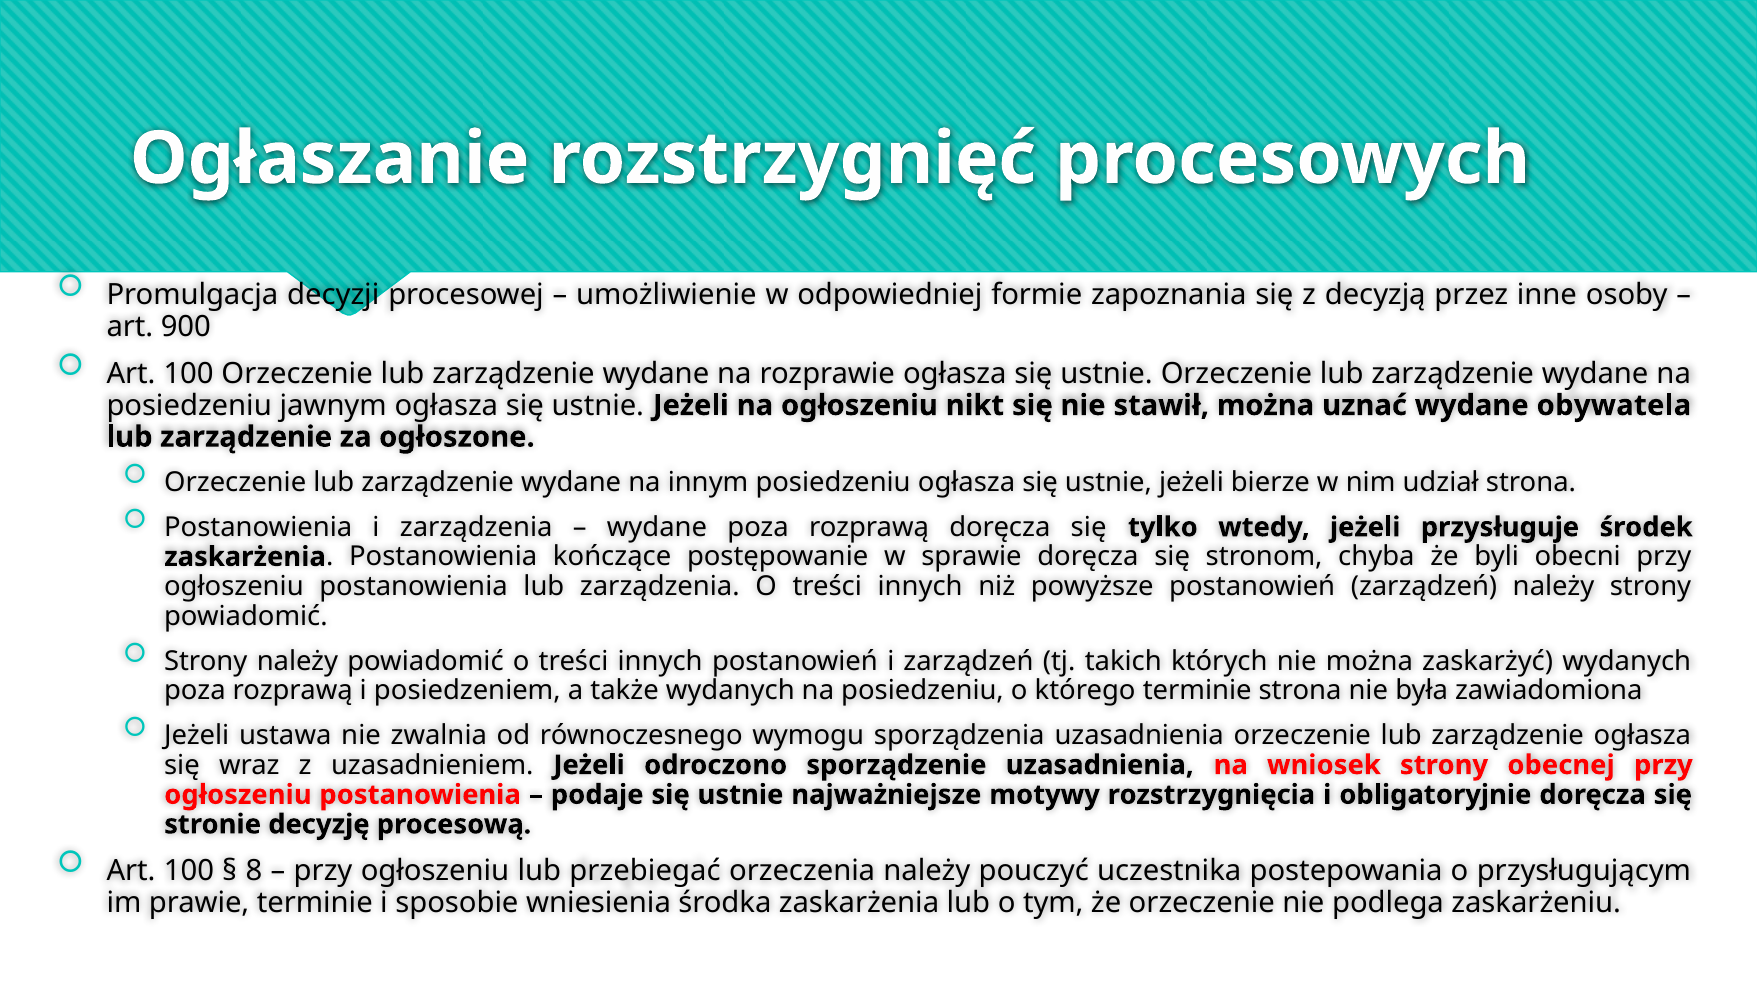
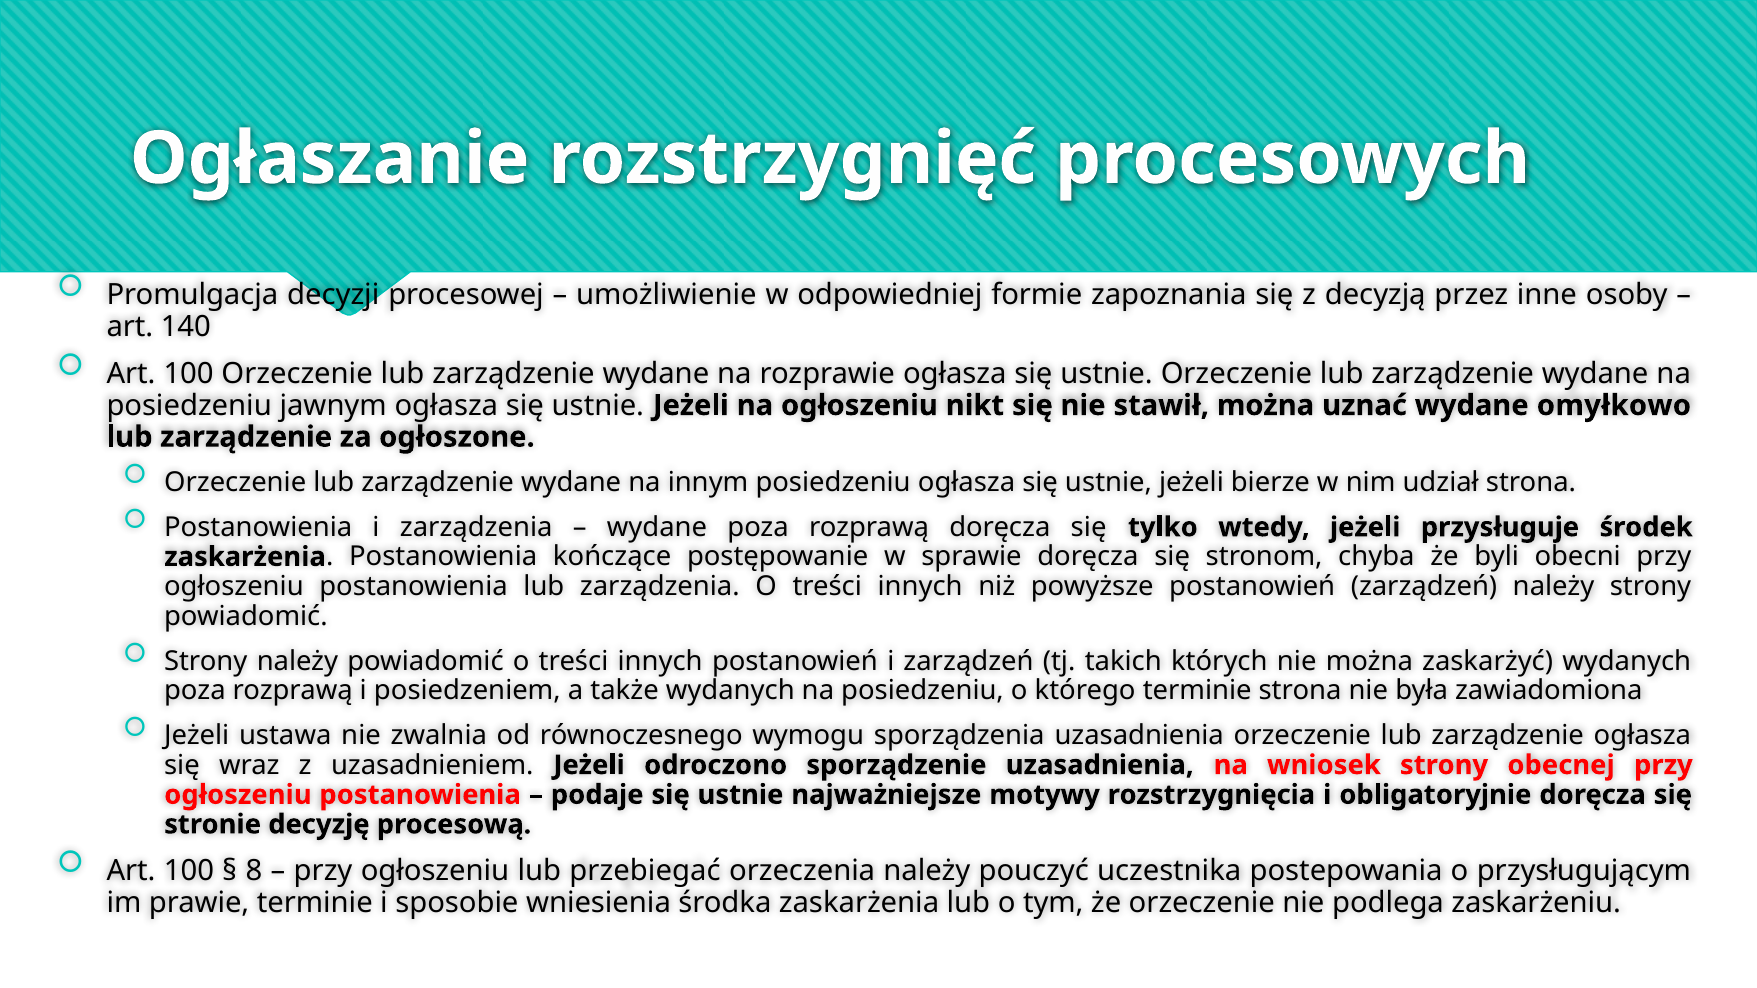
900: 900 -> 140 (186, 327)
obywatela: obywatela -> omyłkowo (1614, 406)
